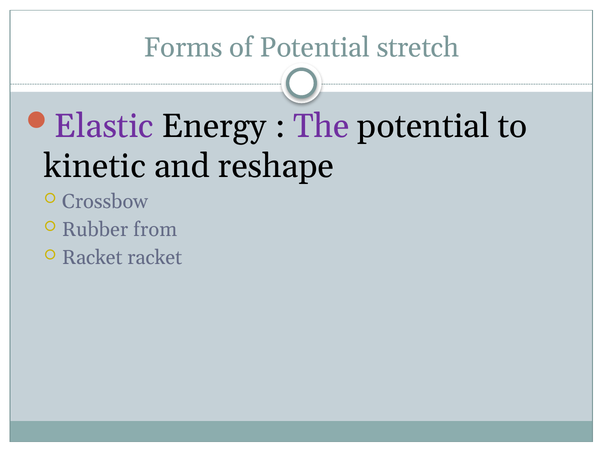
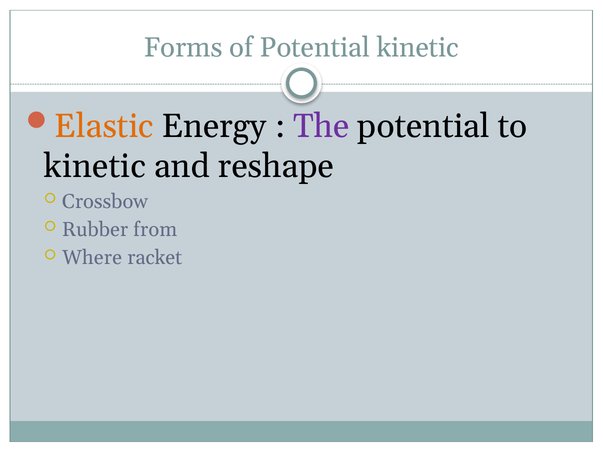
Potential stretch: stretch -> kinetic (418, 47)
Elastic colour: purple -> orange (104, 126)
Racket: Racket -> Where (92, 258)
